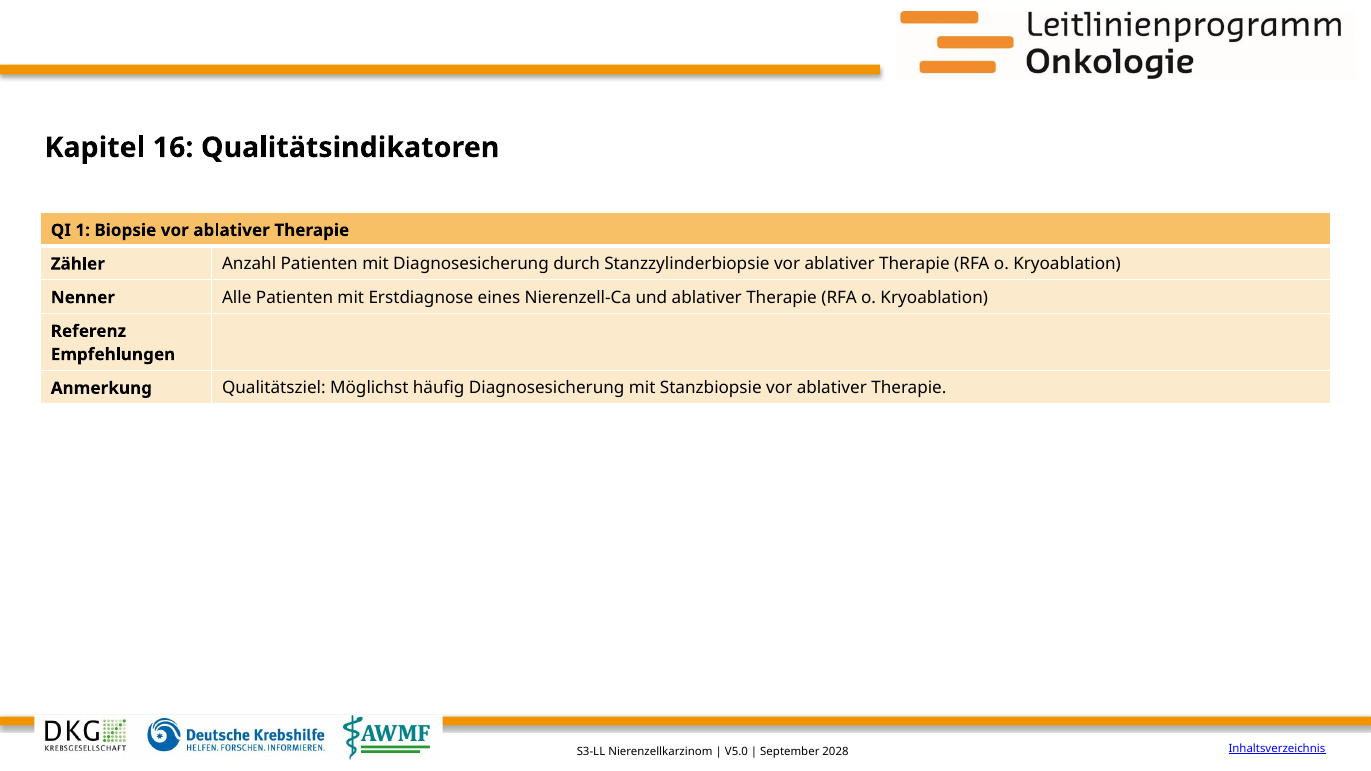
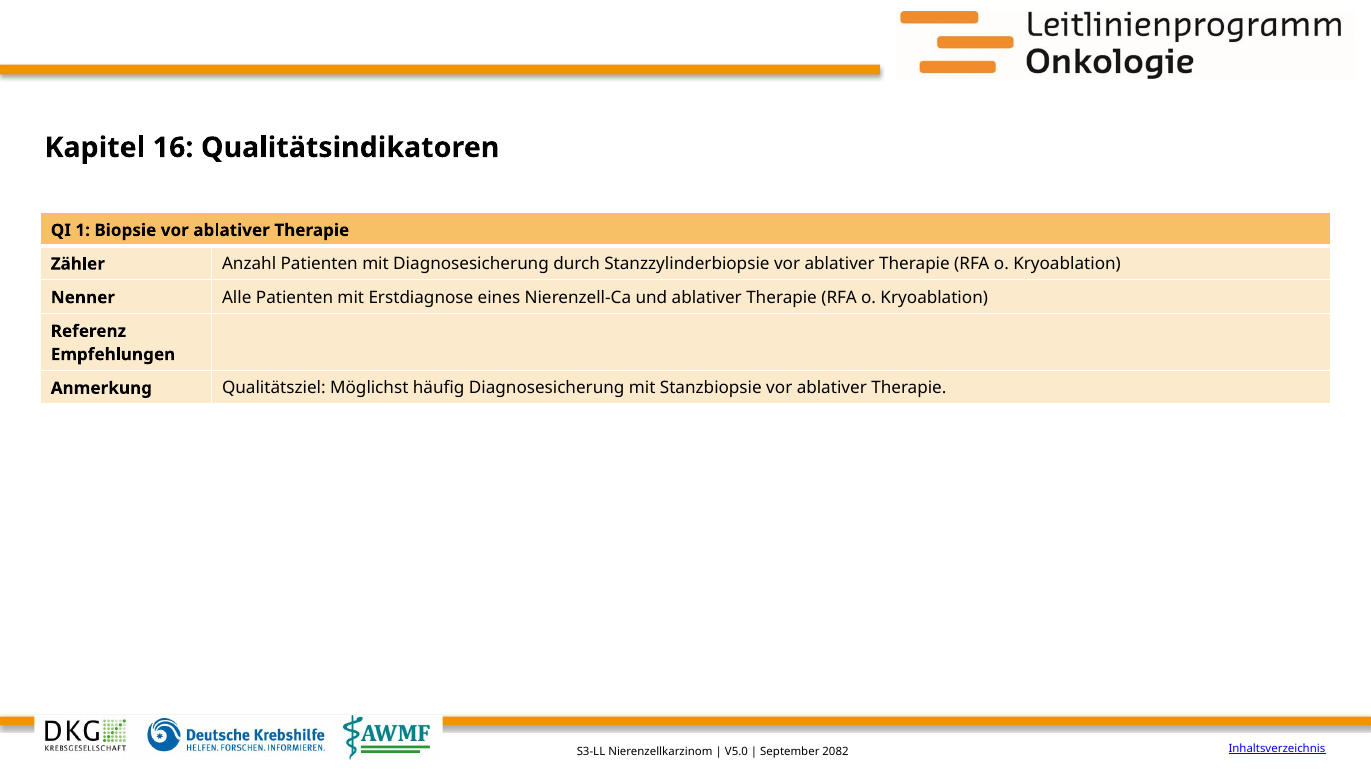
2028: 2028 -> 2082 (836, 752)
